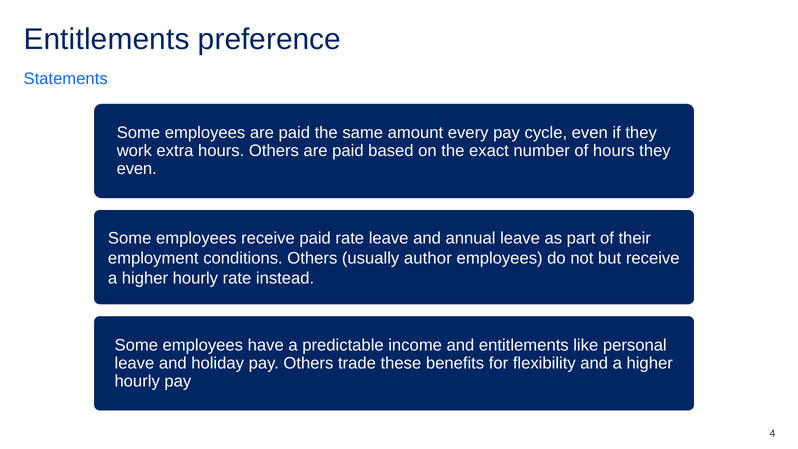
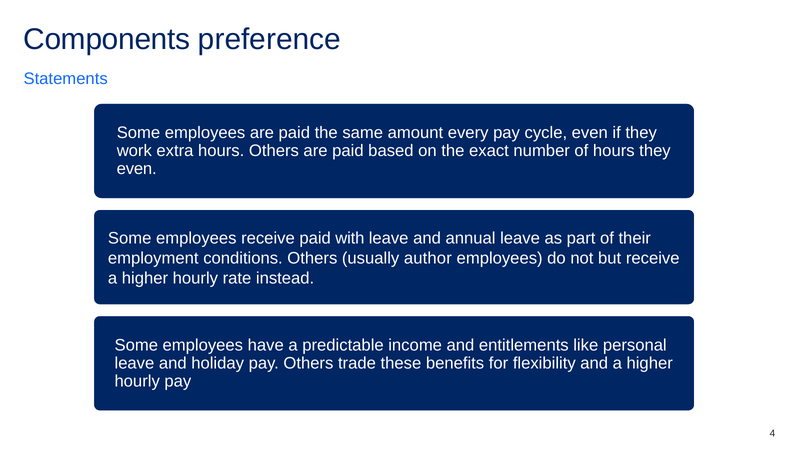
Entitlements: Entitlements -> Components (107, 40)
paid rate: rate -> with (350, 238)
